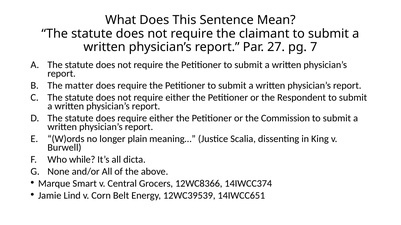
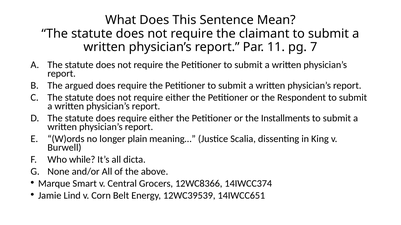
27: 27 -> 11 (276, 47)
matter: matter -> argued (79, 86)
Commission: Commission -> Installments (285, 119)
